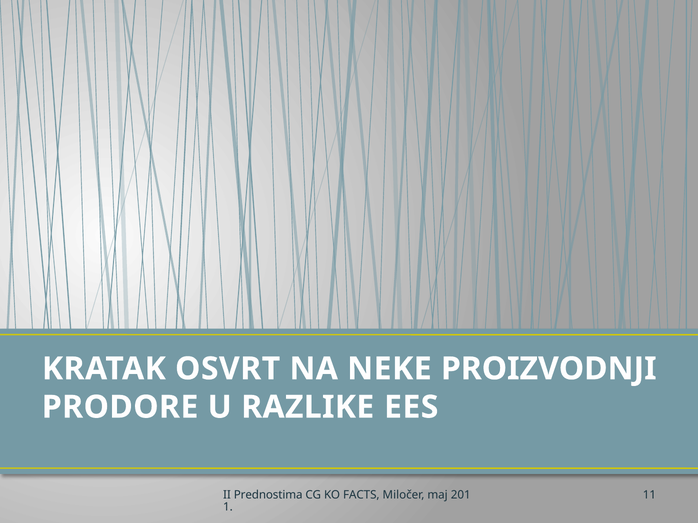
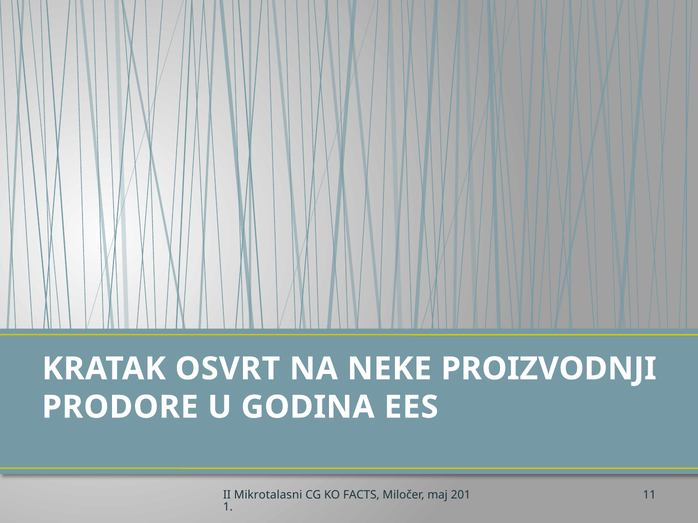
RAZLIKE: RAZLIKE -> GODINA (308, 408)
Prednostima: Prednostima -> Mikrotalasni (268, 496)
